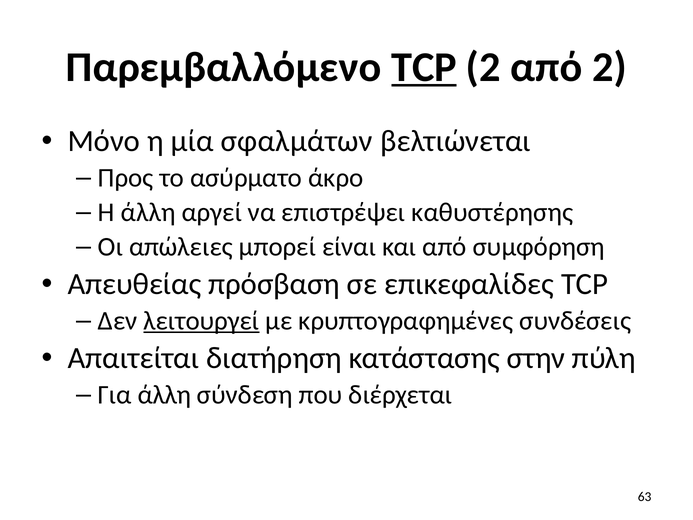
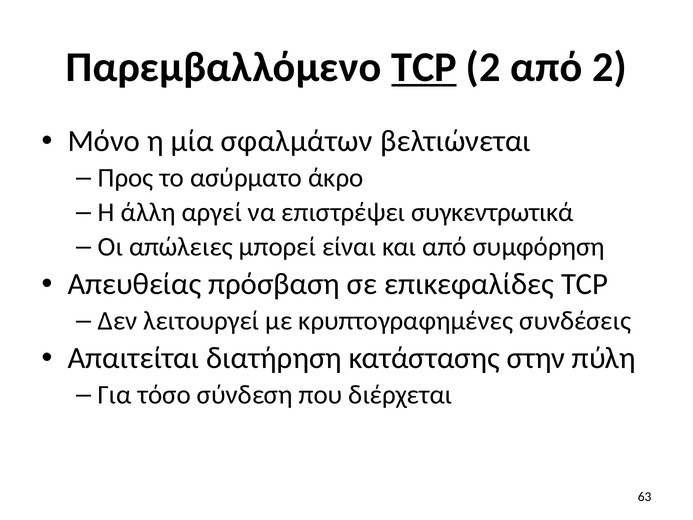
καθυστέρησης: καθυστέρησης -> συγκεντρωτικά (492, 212)
λειτουργεί underline: present -> none (201, 321)
Για άλλη: άλλη -> τόσο (164, 395)
